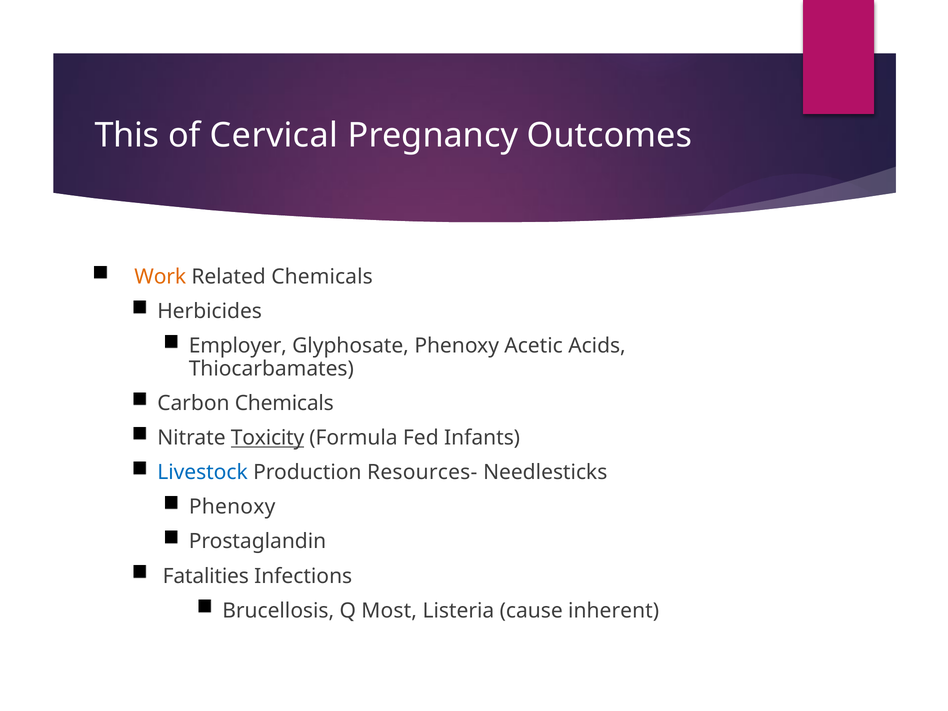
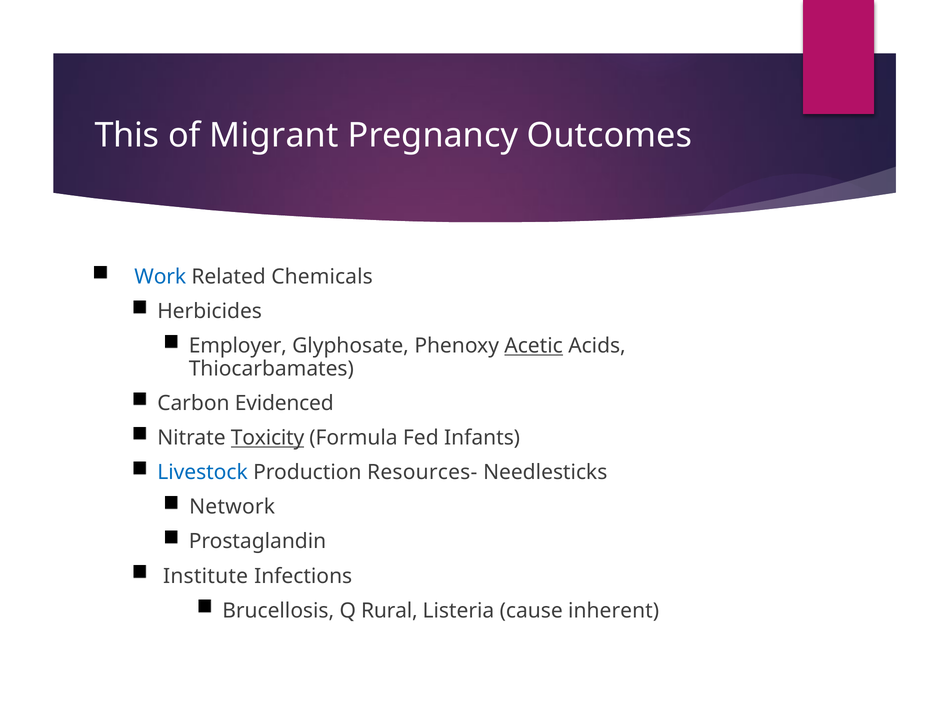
Cervical: Cervical -> Migrant (274, 135)
Work colour: orange -> blue (160, 277)
Acetic underline: none -> present (534, 346)
Carbon Chemicals: Chemicals -> Evidenced (284, 403)
Phenoxy: Phenoxy -> Network (232, 507)
Fatalities: Fatalities -> Institute (206, 576)
Most: Most -> Rural (389, 611)
